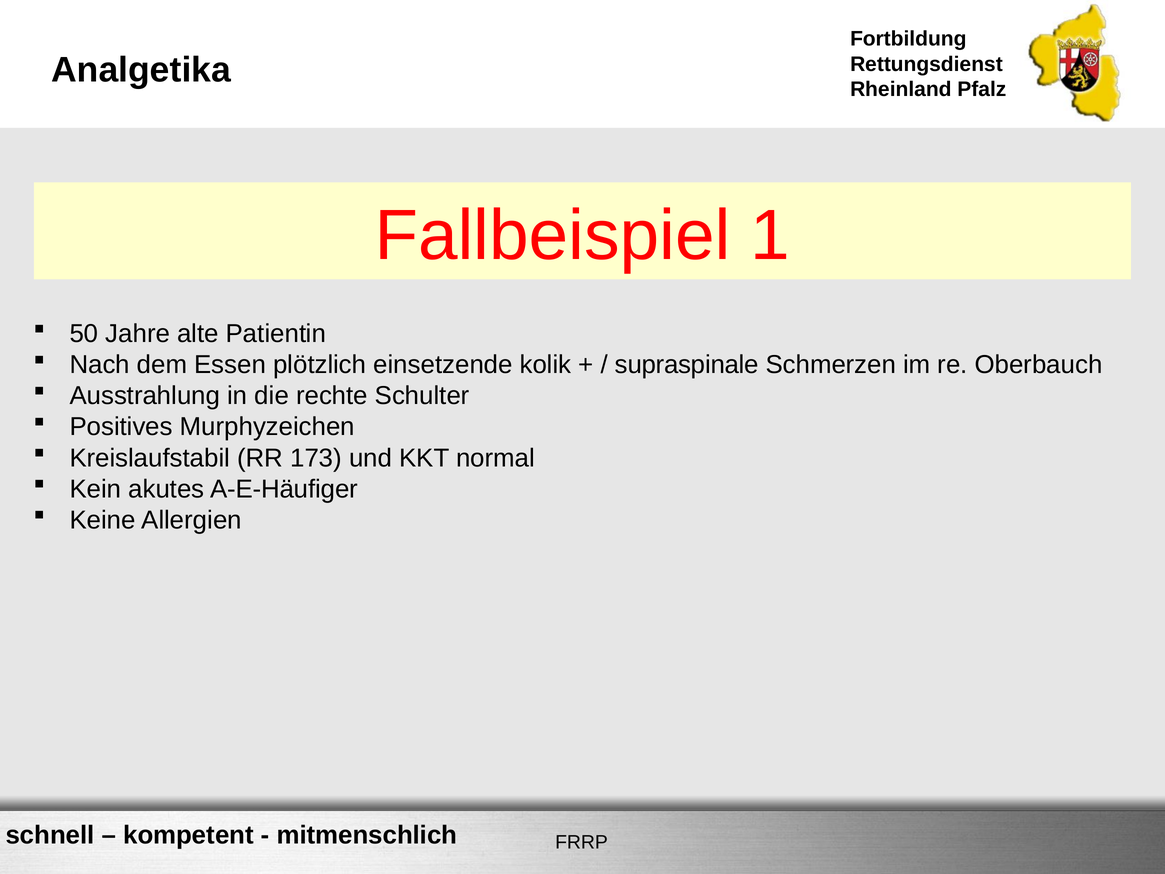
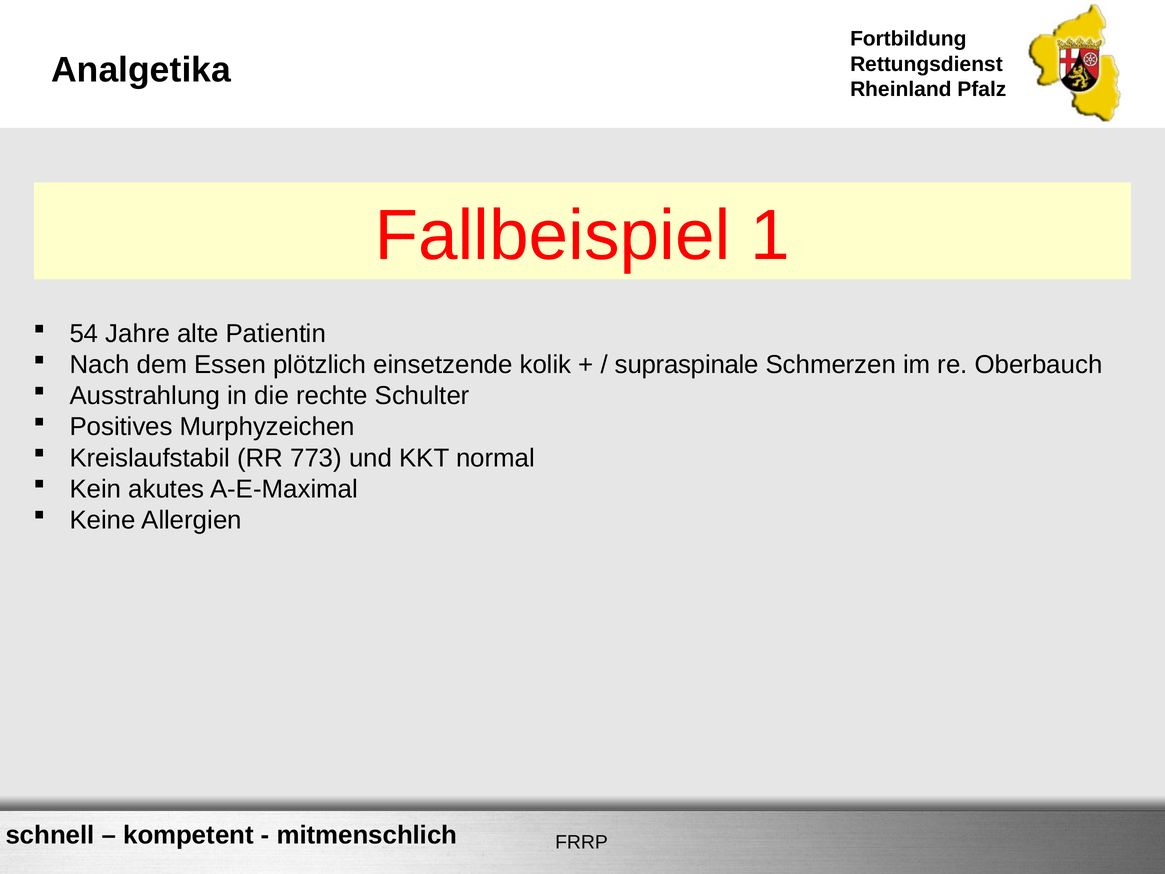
50: 50 -> 54 (84, 334)
173: 173 -> 773 (316, 458)
A-E-Häufiger: A-E-Häufiger -> A-E-Maximal (284, 489)
